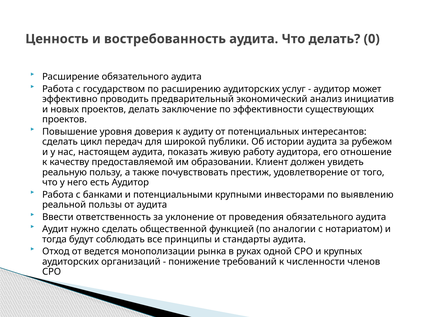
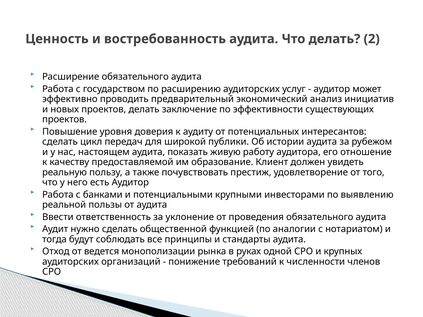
0: 0 -> 2 (372, 39)
образовании: образовании -> образование (222, 162)
